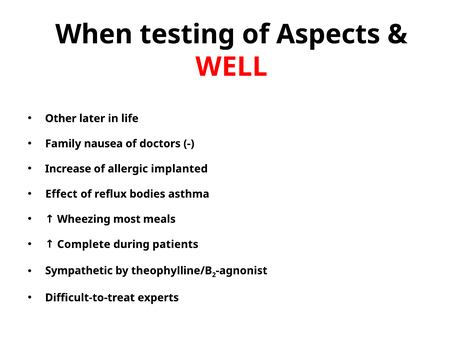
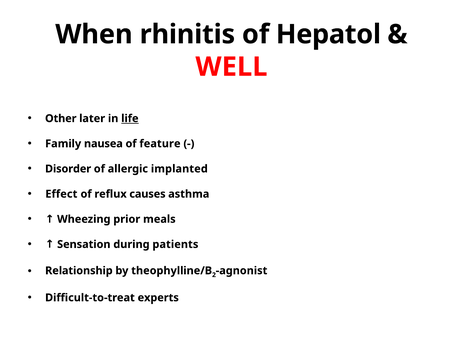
testing: testing -> rhinitis (187, 34)
Aspects: Aspects -> Hepatol (328, 34)
life underline: none -> present (130, 118)
doctors: doctors -> feature (160, 143)
Increase: Increase -> Disorder (68, 168)
bodies: bodies -> causes (147, 194)
most: most -> prior (127, 219)
Complete: Complete -> Sensation (84, 244)
Sympathetic: Sympathetic -> Relationship (79, 270)
